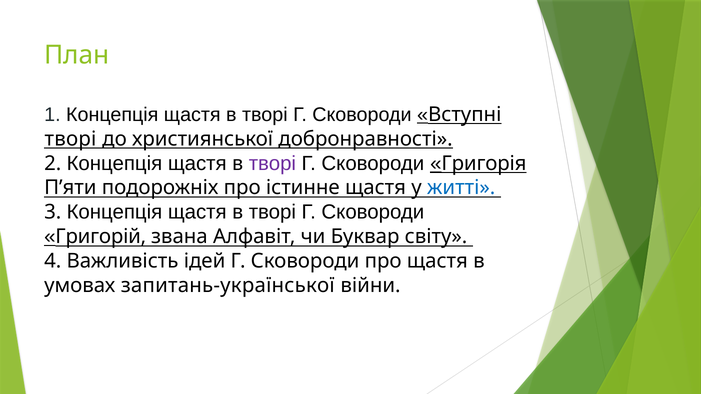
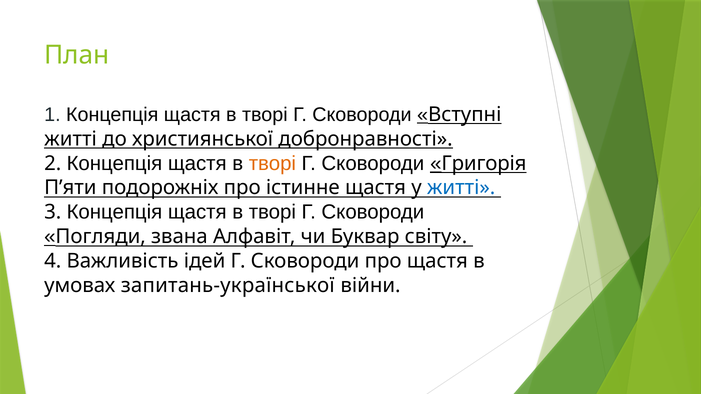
творі: творі -> житті (71, 139)
творі colour: purple -> orange (272, 163)
Григорій: Григорій -> Погляди (101, 237)
